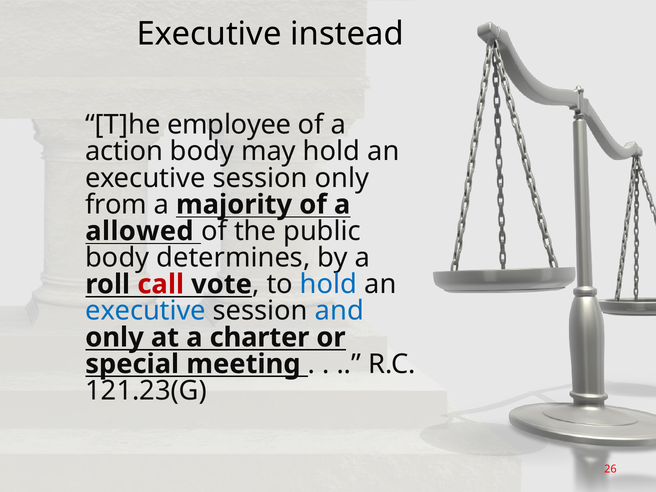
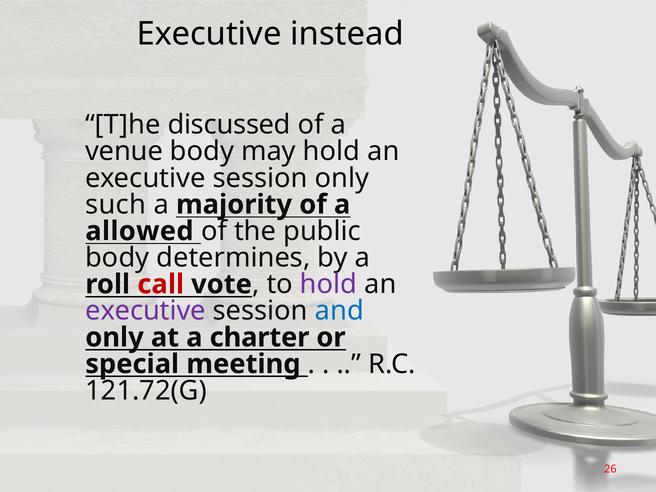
employee: employee -> discussed (229, 125)
action: action -> venue (124, 151)
from: from -> such (116, 205)
hold colour: blue -> purple (329, 284)
executive colour: blue -> purple (145, 311)
121.23(G: 121.23(G -> 121.72(G (146, 391)
